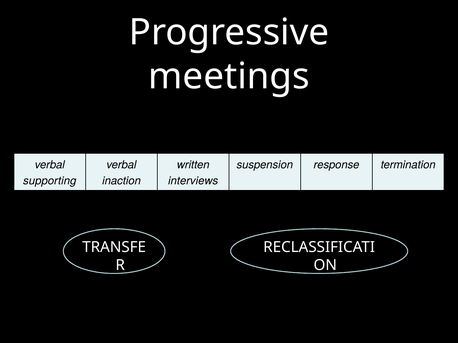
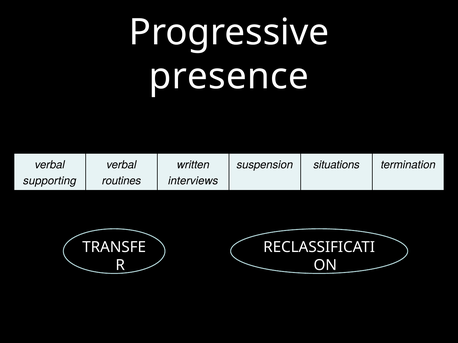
meetings: meetings -> presence (229, 77)
response: response -> situations (337, 165)
inaction: inaction -> routines (122, 181)
